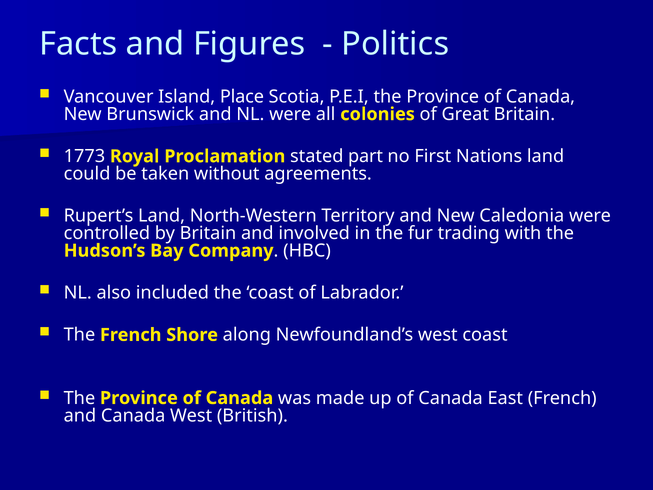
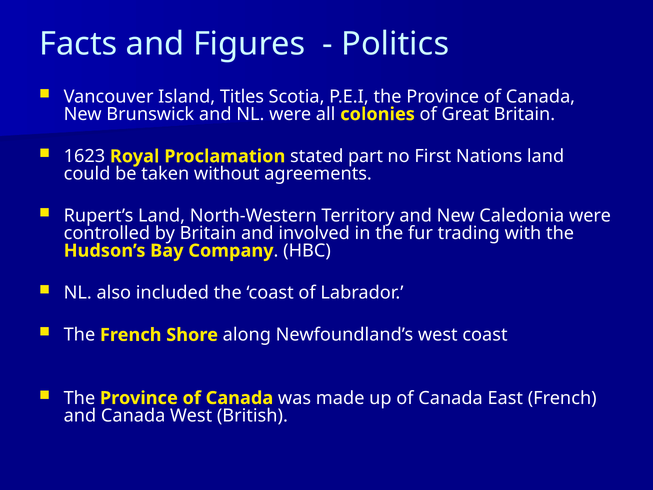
Place: Place -> Titles (242, 97)
1773: 1773 -> 1623 (84, 156)
